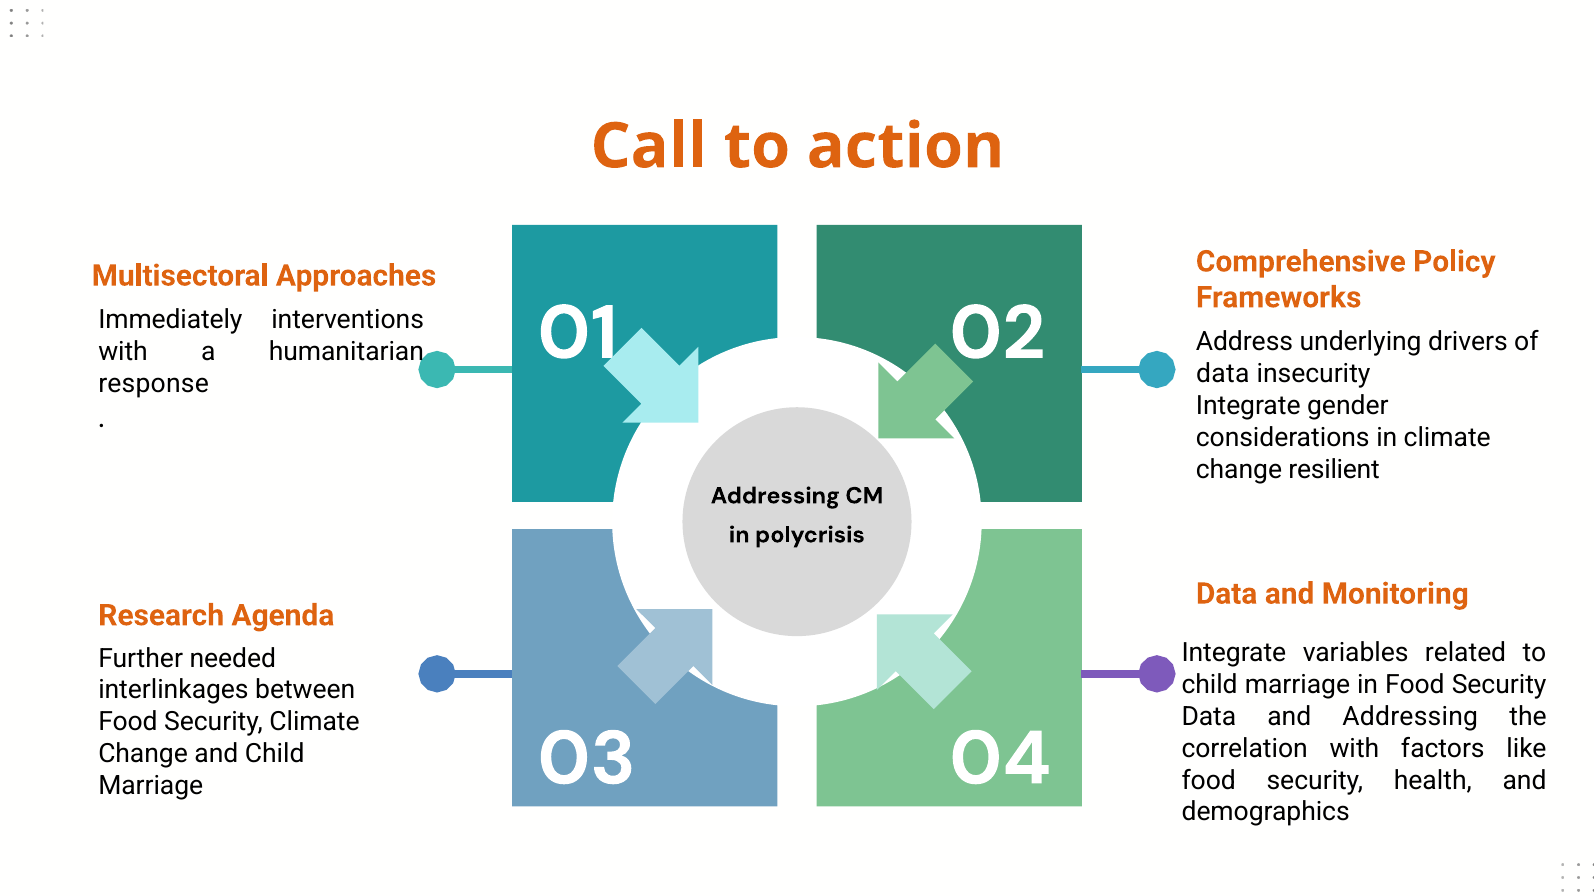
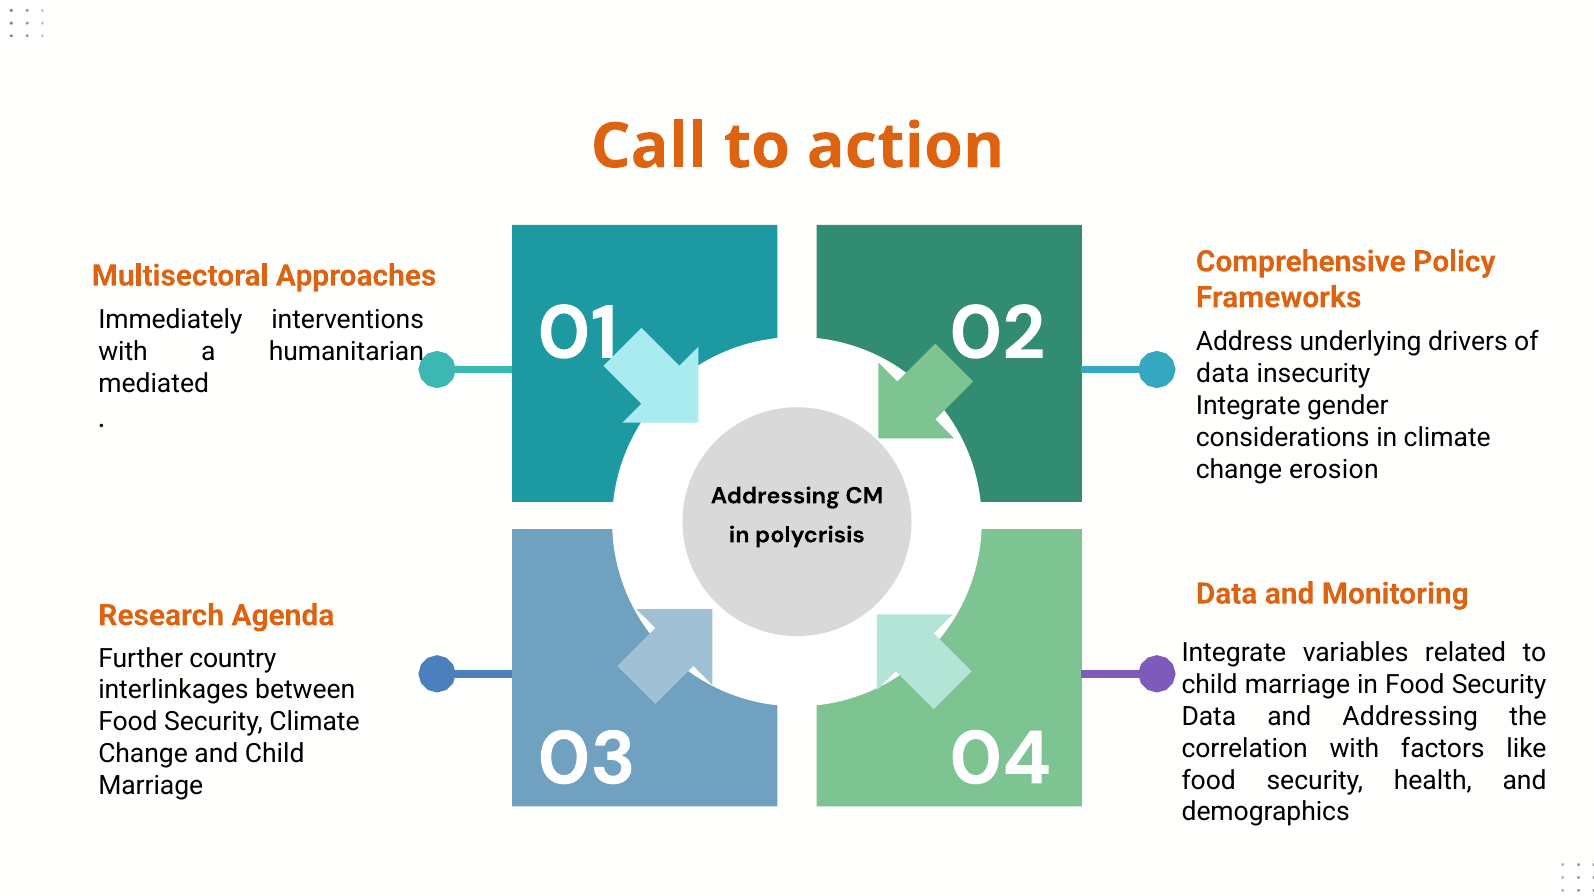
response: response -> mediated (154, 384)
resilient: resilient -> erosion (1334, 470)
needed: needed -> country (233, 659)
